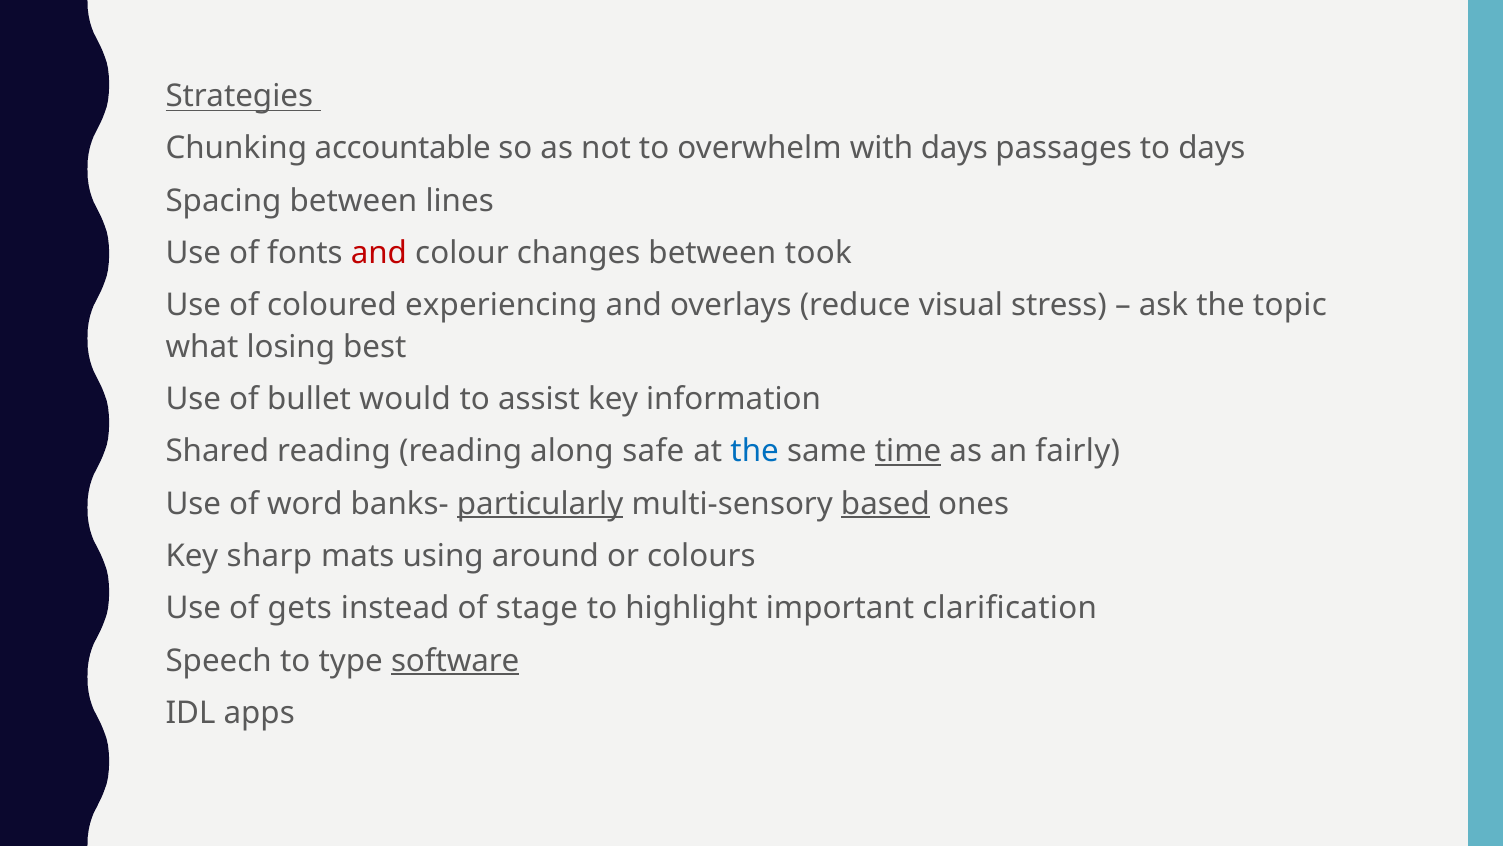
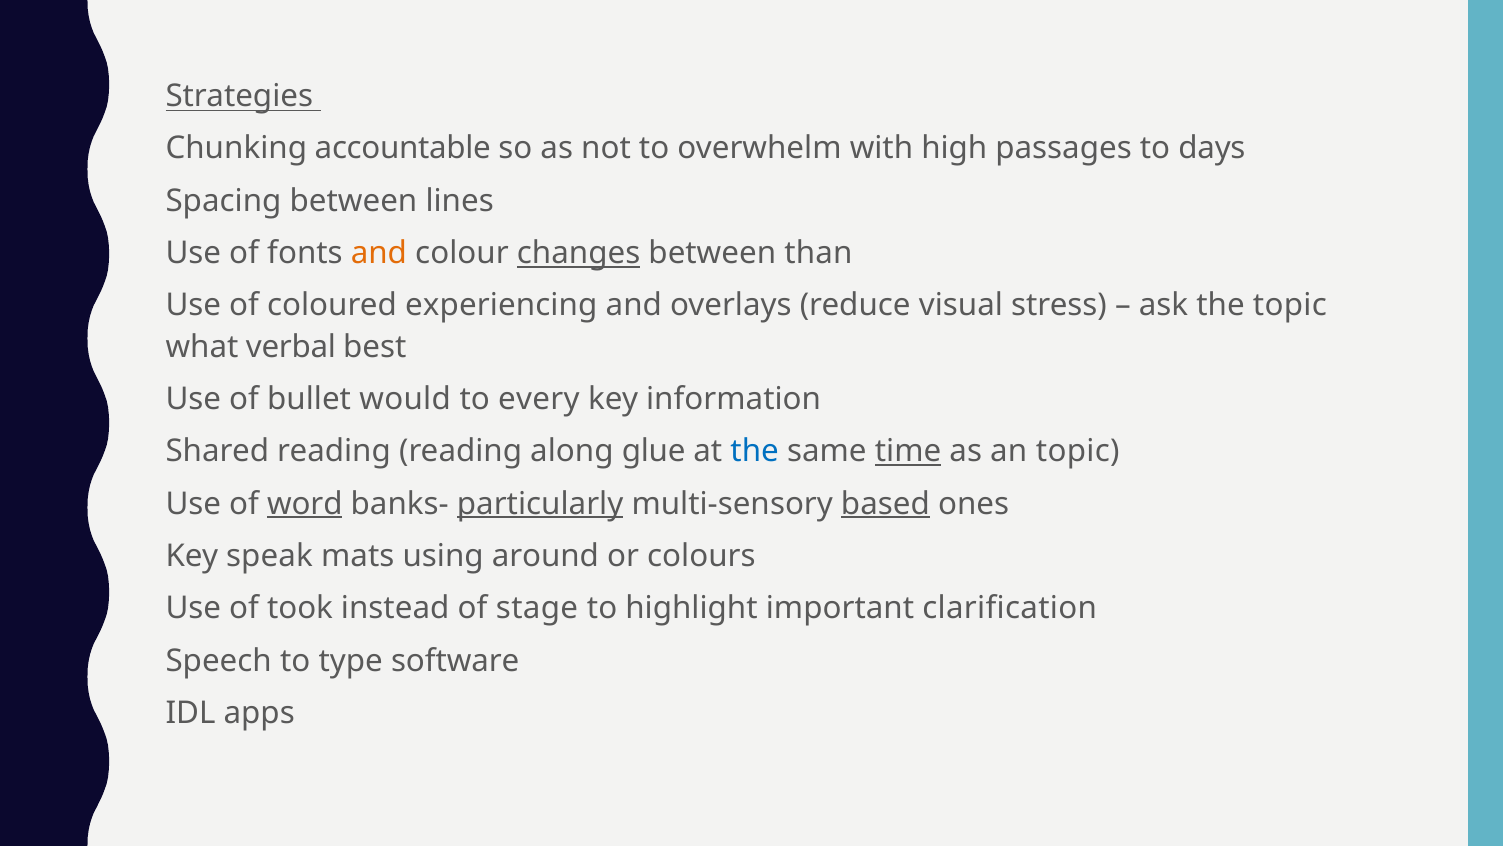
with days: days -> high (954, 148)
and colour: red -> orange (379, 253)
changes underline: none -> present (579, 253)
took: took -> than (818, 253)
losing: losing -> verbal (291, 347)
assist: assist -> every (539, 399)
safe: safe -> glue (654, 451)
an fairly: fairly -> topic (1078, 451)
word underline: none -> present (305, 503)
sharp: sharp -> speak (269, 556)
gets: gets -> took (300, 608)
software underline: present -> none (455, 660)
